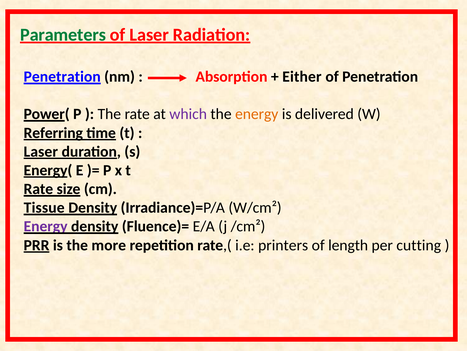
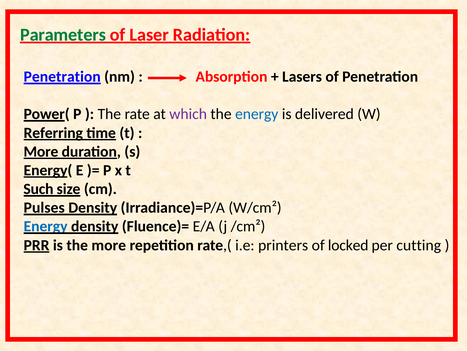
Either: Either -> Lasers (302, 77)
energy colour: orange -> blue (257, 114)
Laser: Laser -> More (41, 151)
Rate: Rate -> Such (38, 189)
Tissue: Tissue -> Pulses (44, 207)
Energy colour: purple -> blue (46, 226)
length: length -> locked (348, 245)
